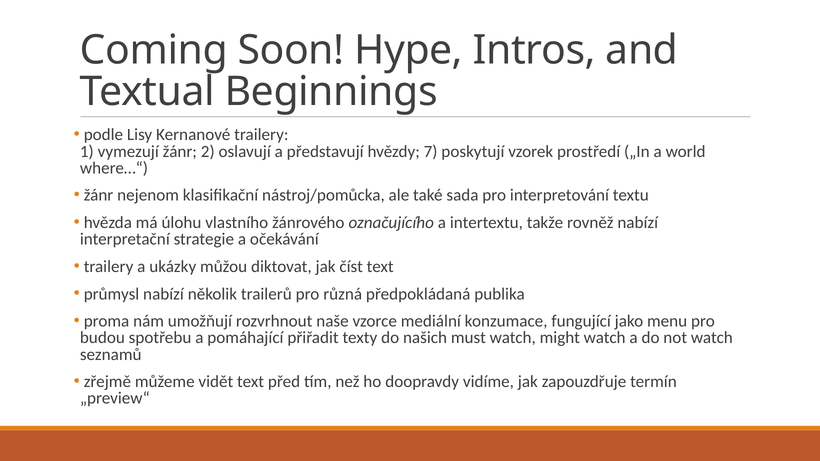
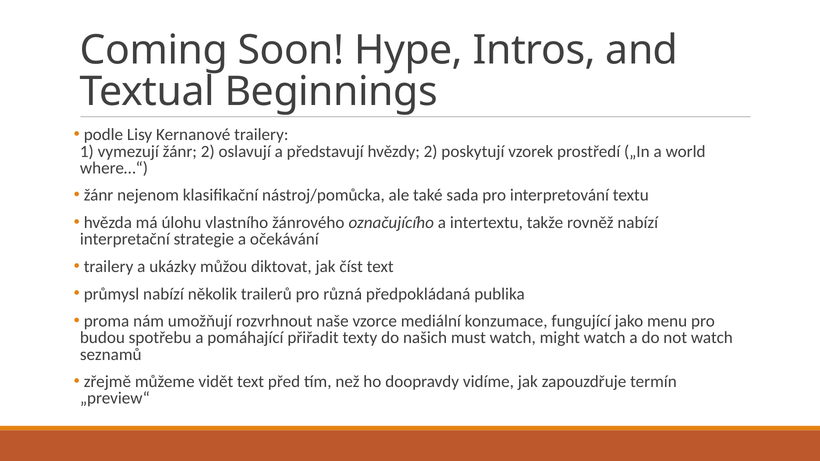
hvězdy 7: 7 -> 2 (431, 151)
